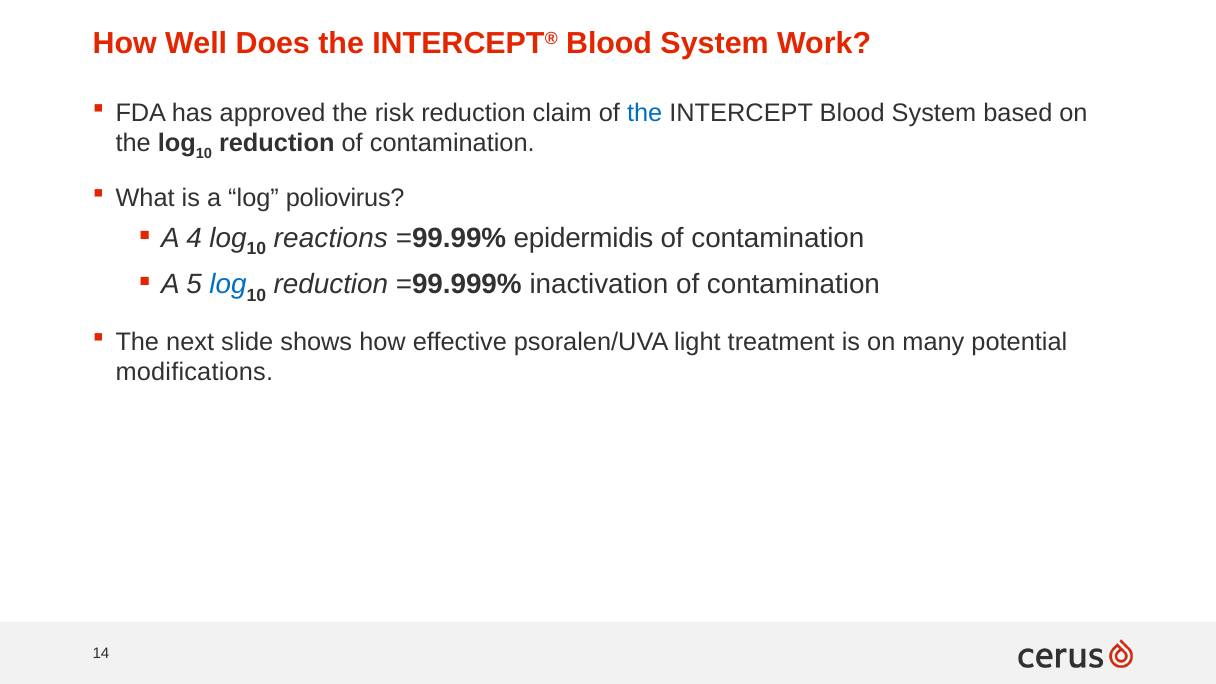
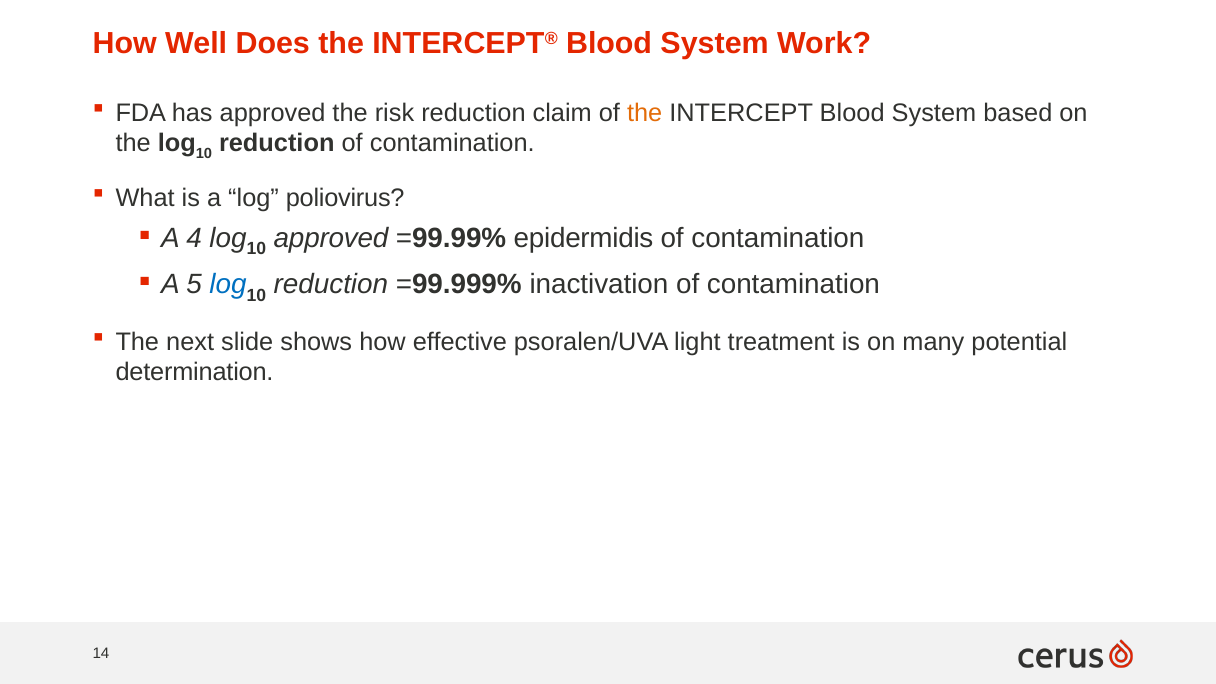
the colour: blue -> orange (645, 113)
reactions: reactions -> approved (331, 238)
modifications: modifications -> determination (195, 373)
